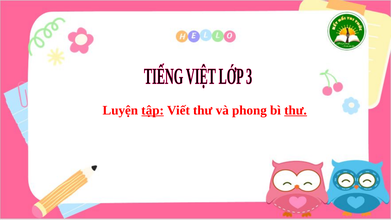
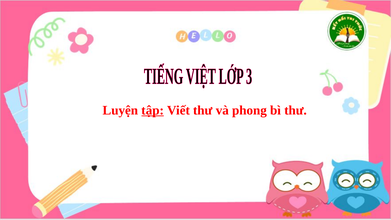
thư underline: present -> none (296, 110)
